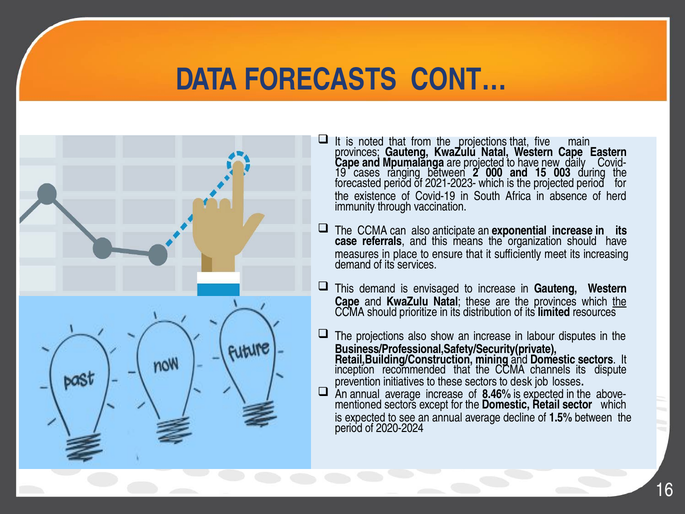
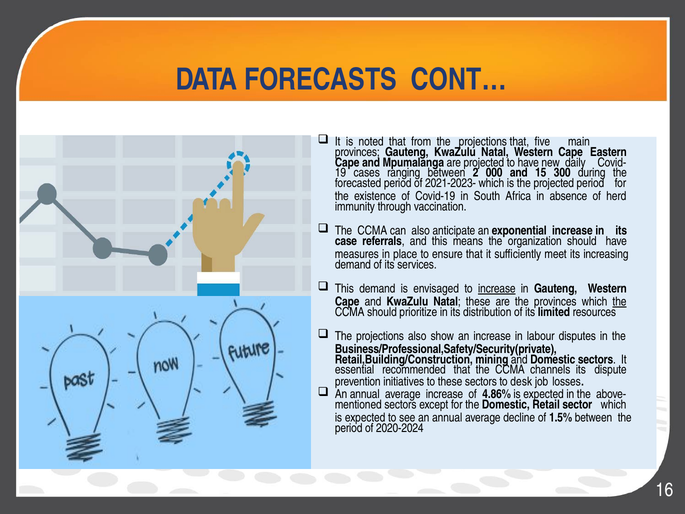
003: 003 -> 300 (562, 173)
increase underline: none -> present (497, 289)
inception: inception -> essential (355, 369)
8.46%: 8.46% -> 4.86% (497, 394)
